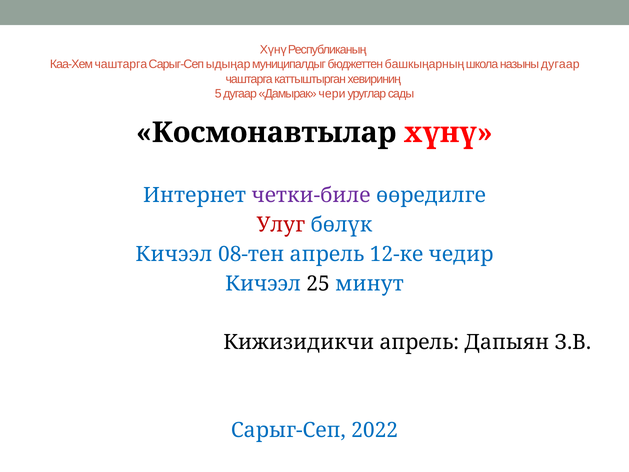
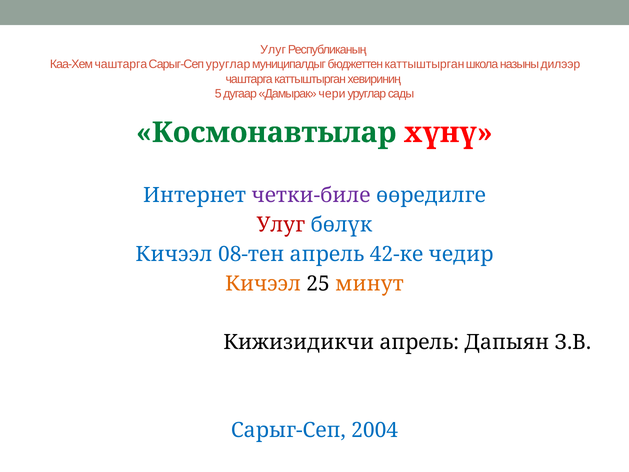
Хүнү: Хүнү -> Улуг (273, 50)
Сарыг-Сеп ыдыңар: ыдыңар -> уруглар (228, 64)
бюджеттен башкыңарның: башкыңарның -> каттыштырган (424, 64)
назыны дугаар: дугаар -> дилээр (560, 64)
Космонавтылар colour: black -> green (266, 133)
12-ке: 12-ке -> 42-ке (396, 254)
Кичээл colour: blue -> orange (263, 283)
минут colour: blue -> orange (369, 283)
2022: 2022 -> 2004 (375, 430)
